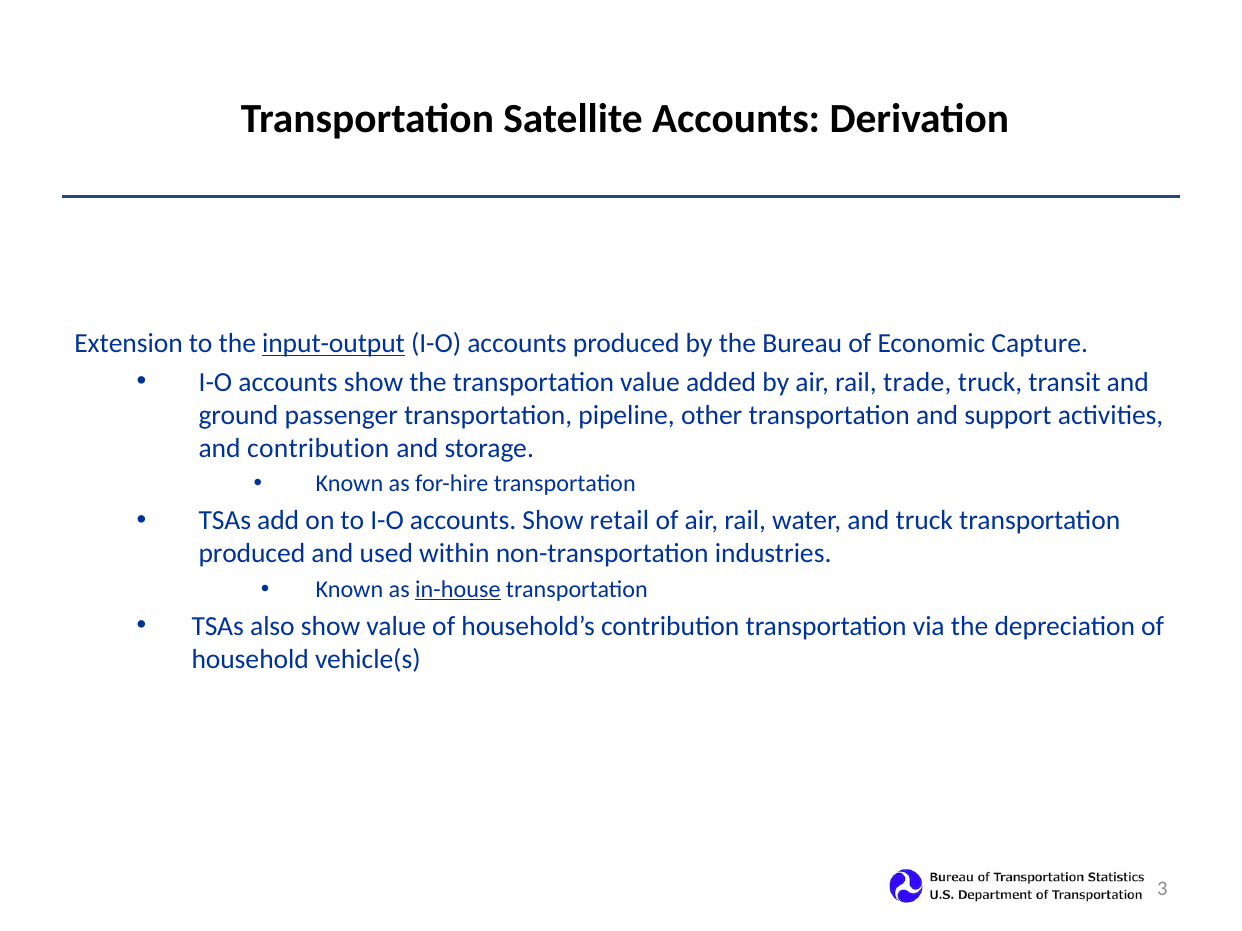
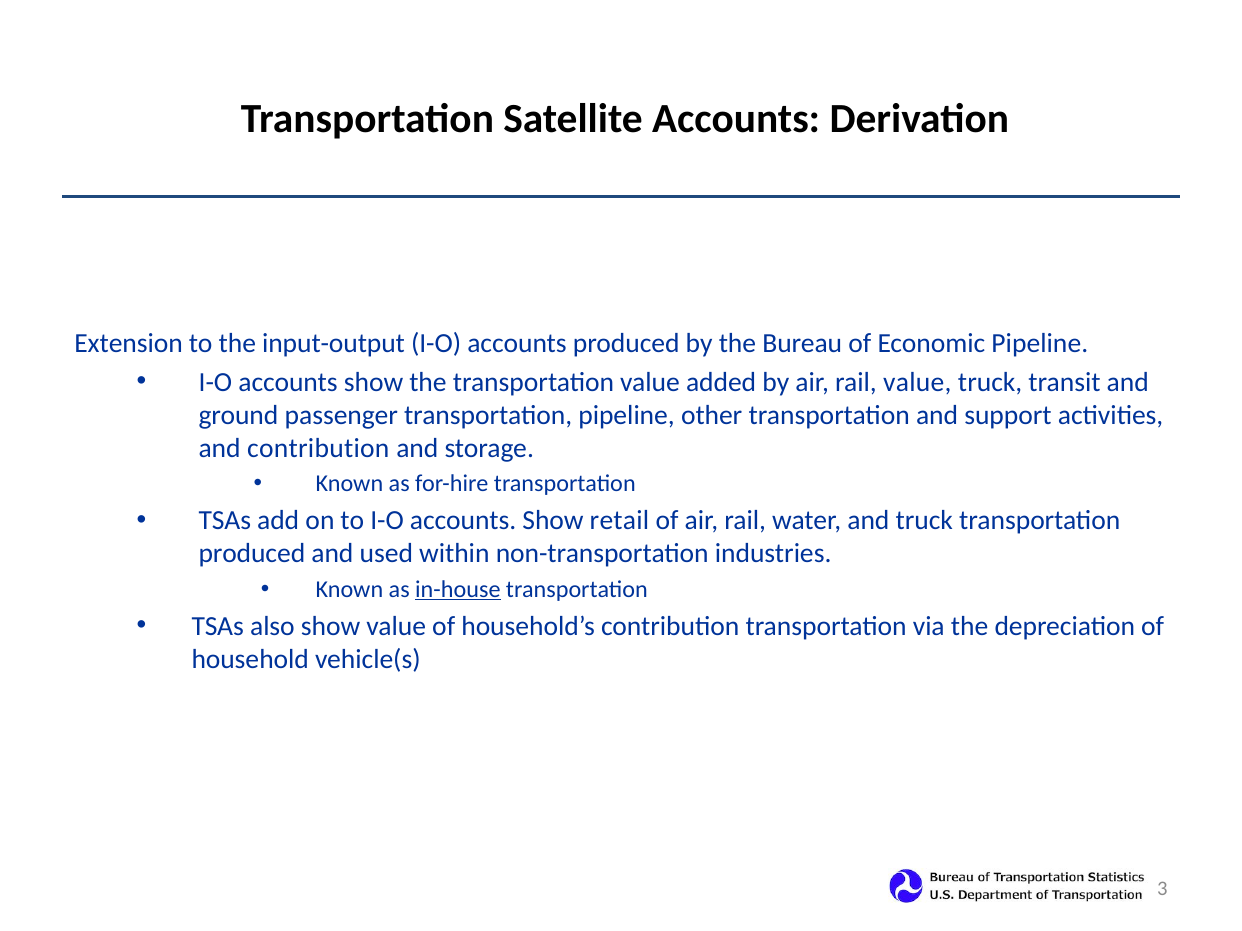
input-output underline: present -> none (334, 344)
Economic Capture: Capture -> Pipeline (1040, 344)
rail trade: trade -> value (917, 382)
